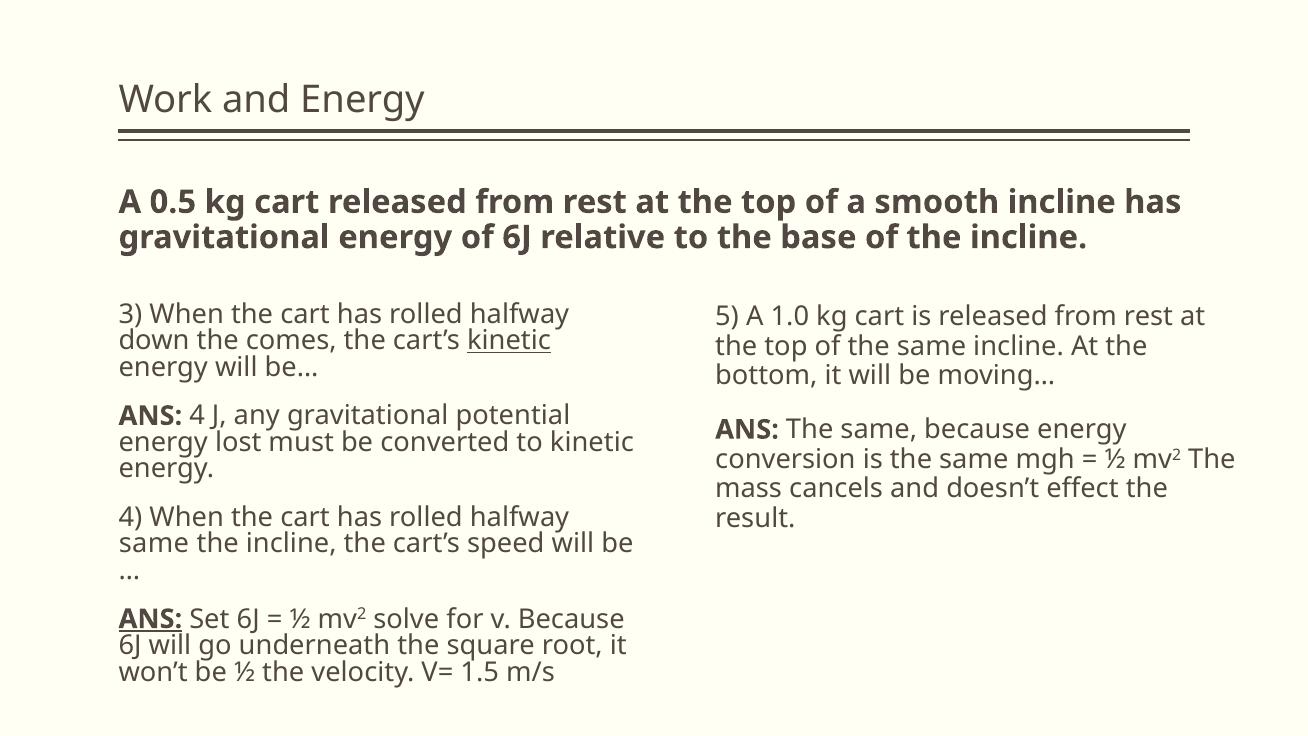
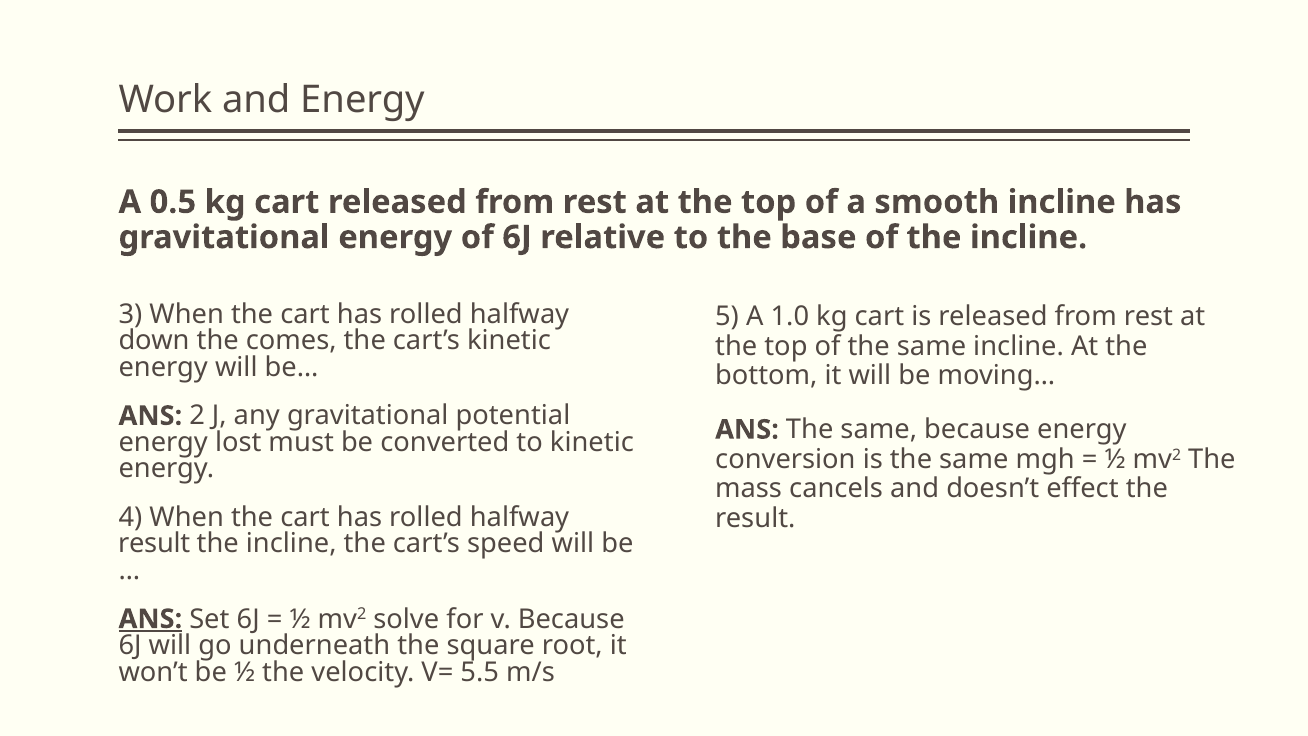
kinetic underline: present -> none (509, 341)
ANS 4: 4 -> 2 (197, 416)
same: same -> result (154, 544)
1.5: 1.5 -> 5.5 (480, 672)
